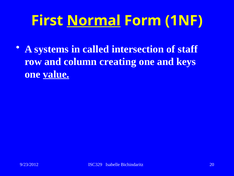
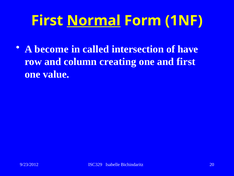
systems: systems -> become (51, 49)
staff: staff -> have (188, 49)
and keys: keys -> first (186, 62)
value underline: present -> none (56, 74)
